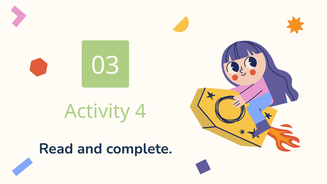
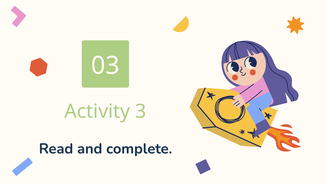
4: 4 -> 3 (141, 111)
